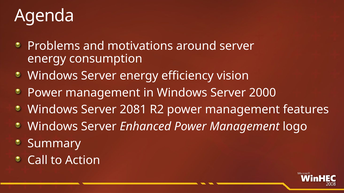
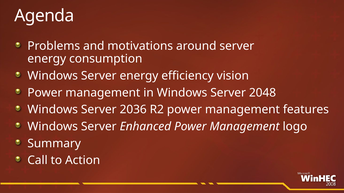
2000: 2000 -> 2048 (262, 93)
2081: 2081 -> 2036 (133, 110)
